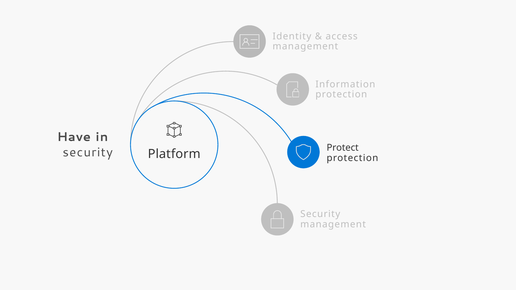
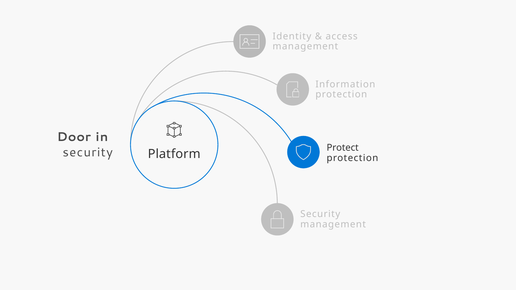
Have: Have -> Door (74, 137)
